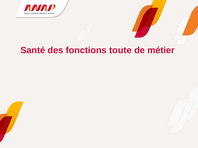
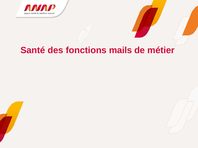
toute: toute -> mails (120, 50)
